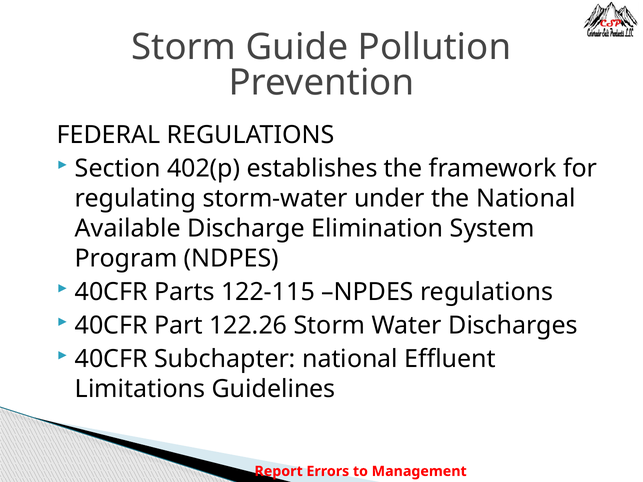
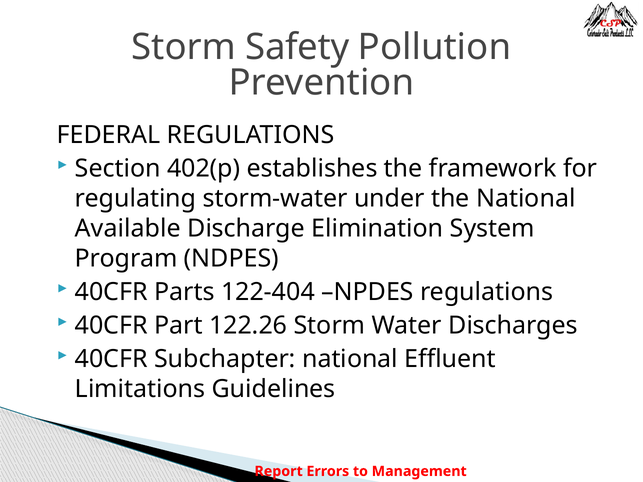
Guide: Guide -> Safety (297, 47)
122-115: 122-115 -> 122-404 (268, 292)
